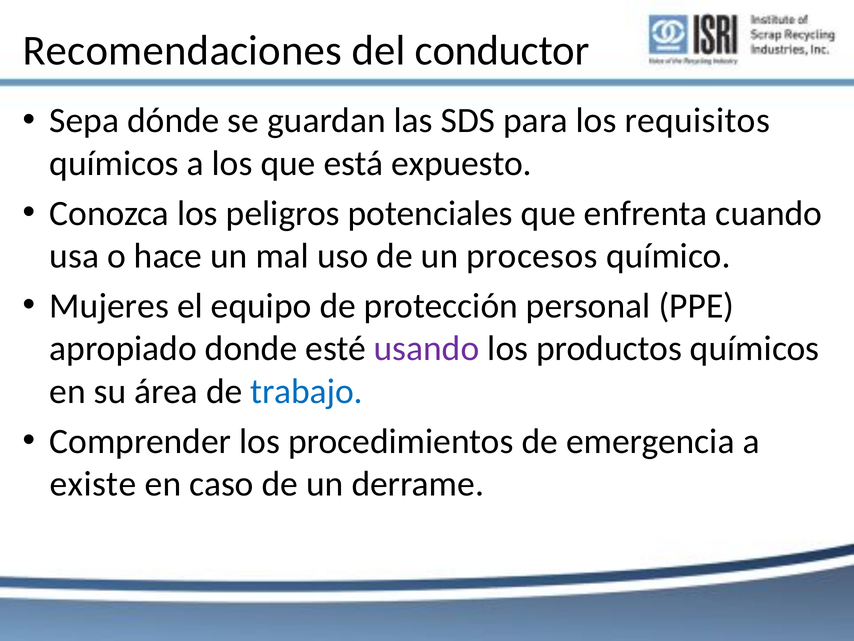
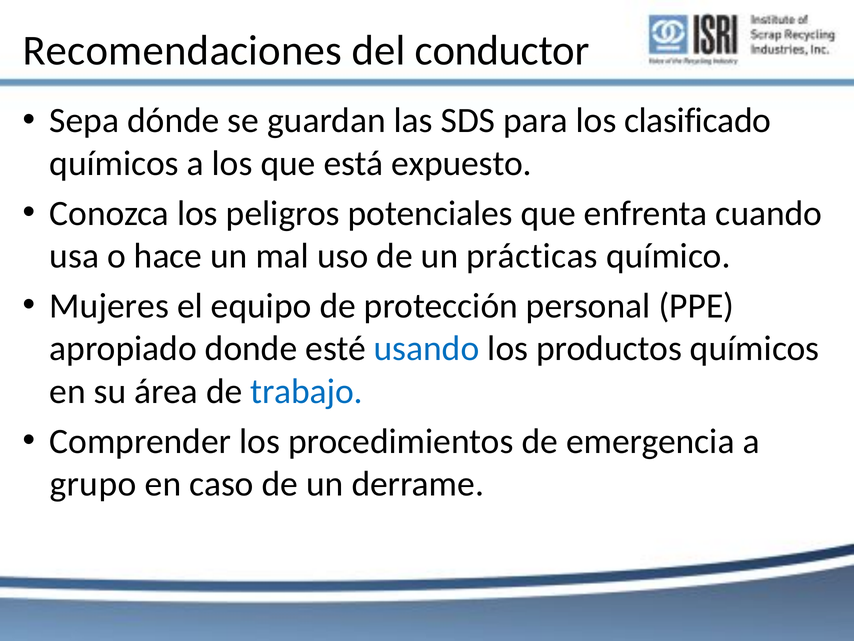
requisitos: requisitos -> clasificado (698, 121)
procesos: procesos -> prácticas (532, 256)
usando colour: purple -> blue (427, 348)
existe: existe -> grupo (93, 484)
